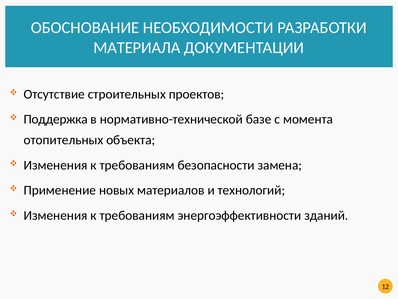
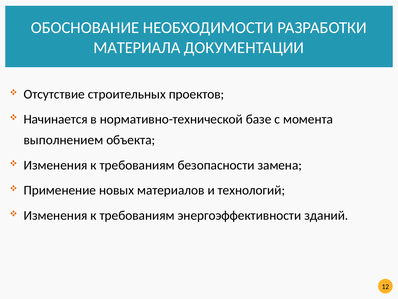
Поддержка: Поддержка -> Начинается (56, 119)
отопительных: отопительных -> выполнением (63, 140)
